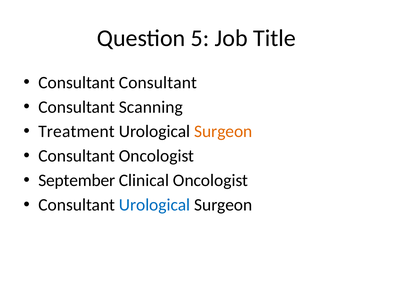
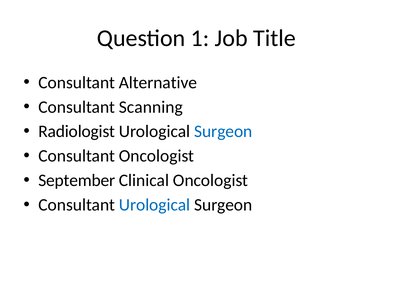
5: 5 -> 1 (200, 38)
Consultant Consultant: Consultant -> Alternative (158, 82)
Treatment: Treatment -> Radiologist (77, 131)
Surgeon colour: orange -> blue (223, 131)
